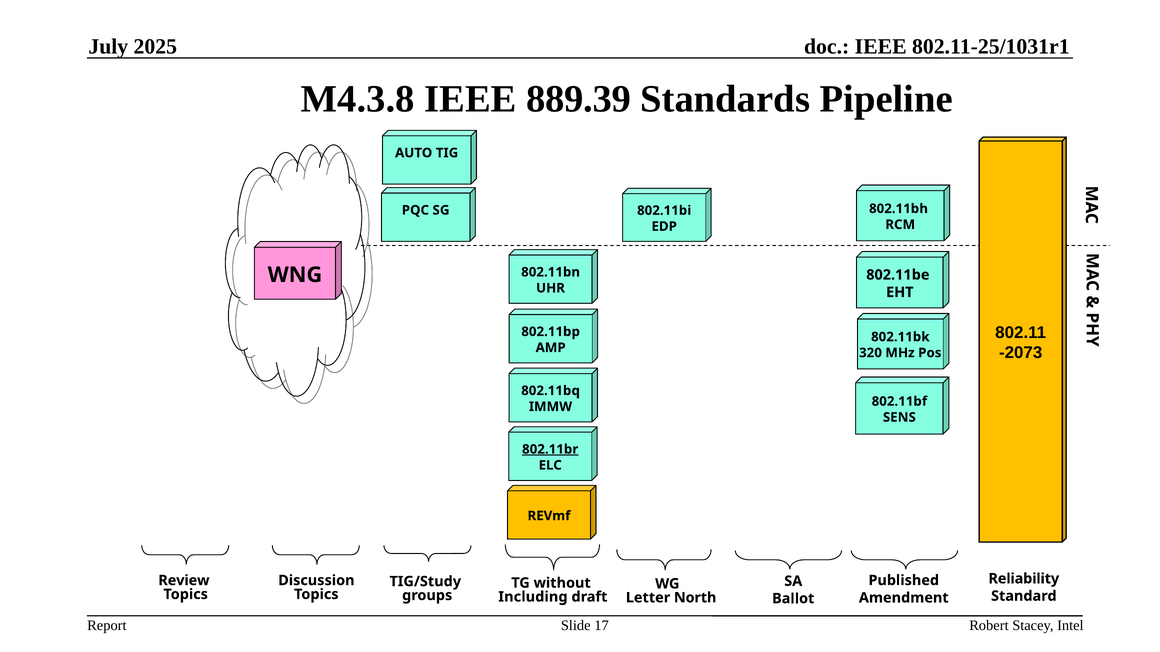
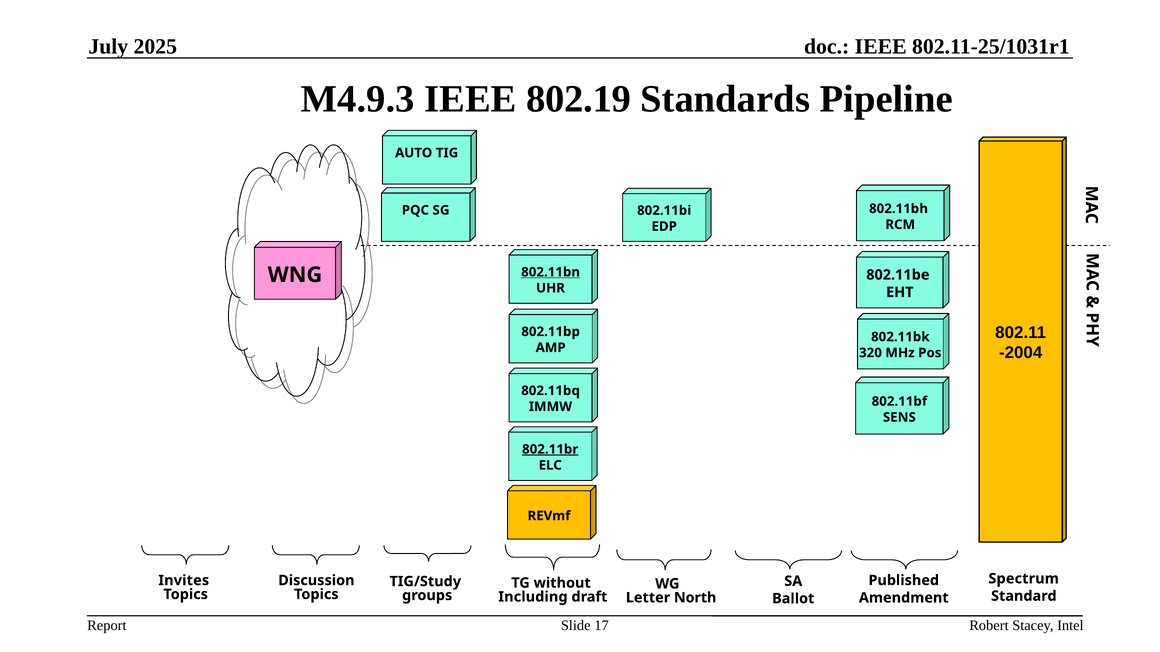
M4.3.8: M4.3.8 -> M4.9.3 (358, 99)
889.39: 889.39 -> 802.19 (579, 99)
802.11bn underline: none -> present (551, 272)
-2073: -2073 -> -2004 (1021, 353)
Reliability: Reliability -> Spectrum (1024, 579)
Review: Review -> Invites (184, 581)
